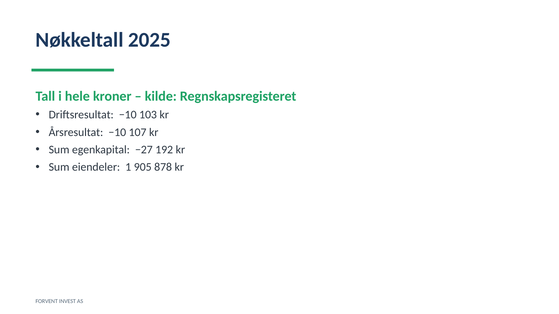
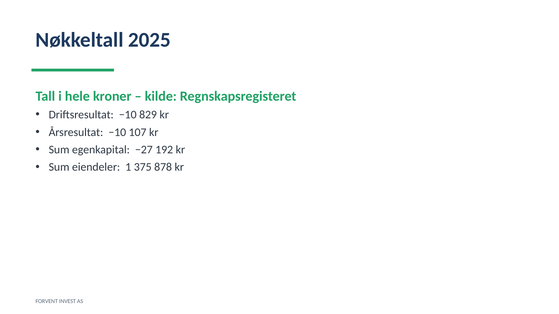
103: 103 -> 829 (148, 115)
905: 905 -> 375 (143, 167)
